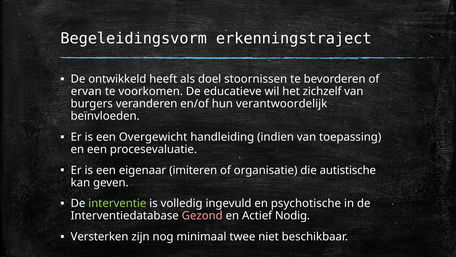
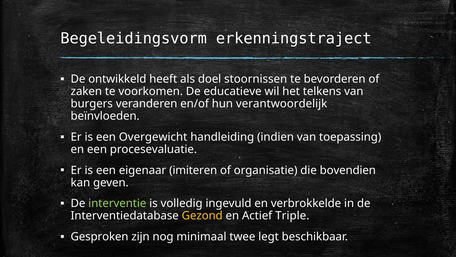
ervan: ervan -> zaken (86, 91)
zichzelf: zichzelf -> telkens (322, 91)
autistische: autistische -> bovendien (348, 170)
psychotische: psychotische -> verbrokkelde (306, 203)
Gezond colour: pink -> yellow (202, 216)
Nodig: Nodig -> Triple (292, 216)
Versterken: Versterken -> Gesproken (100, 236)
niet: niet -> legt (269, 236)
